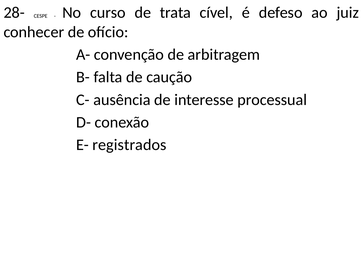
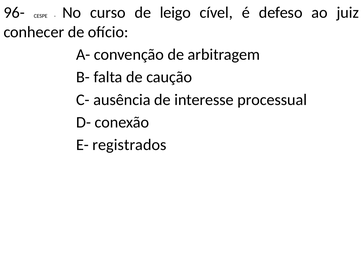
28-: 28- -> 96- (14, 13)
trata: trata -> leigo (175, 13)
